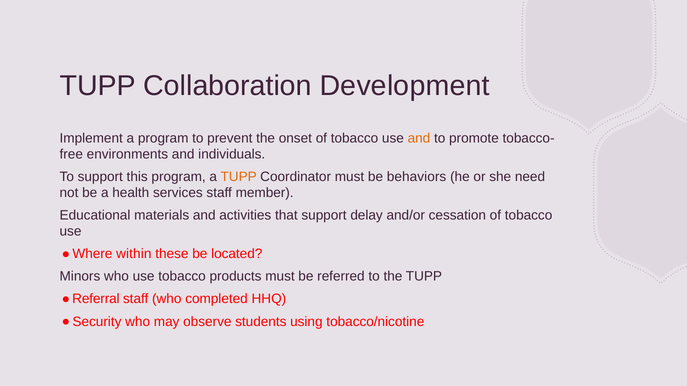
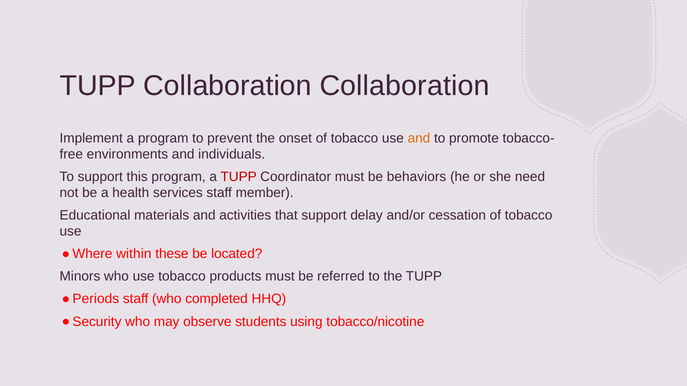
Collaboration Development: Development -> Collaboration (405, 86)
TUPP colour: orange -> red (239, 177)
Referral: Referral -> Periods (96, 299)
